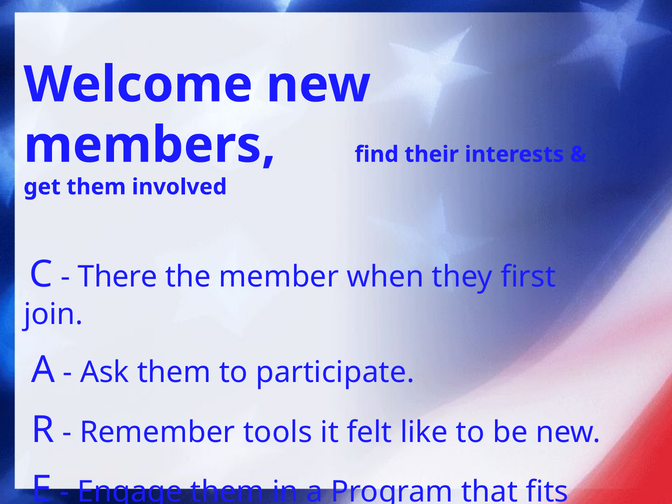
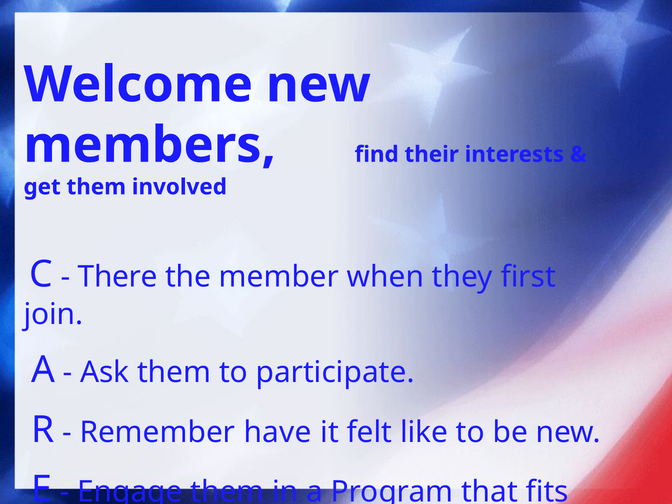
tools: tools -> have (278, 432)
